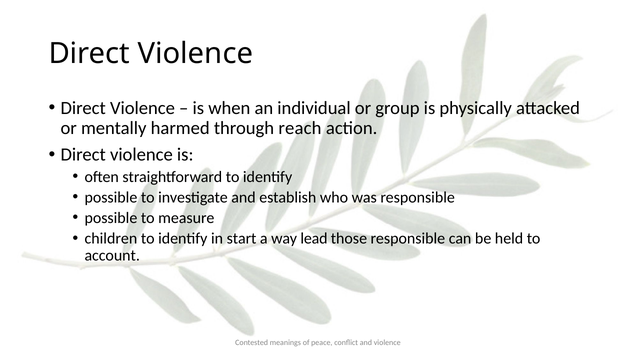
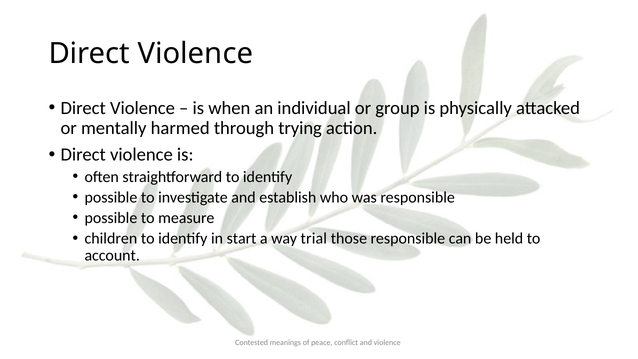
reach: reach -> trying (300, 128)
lead: lead -> trial (314, 238)
